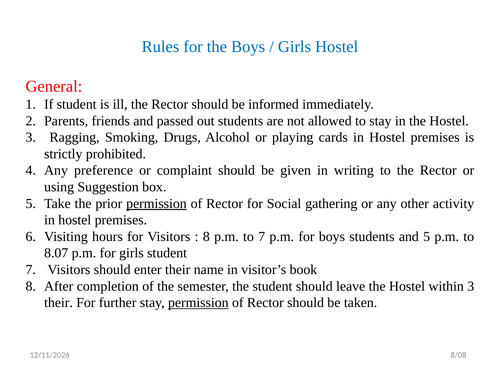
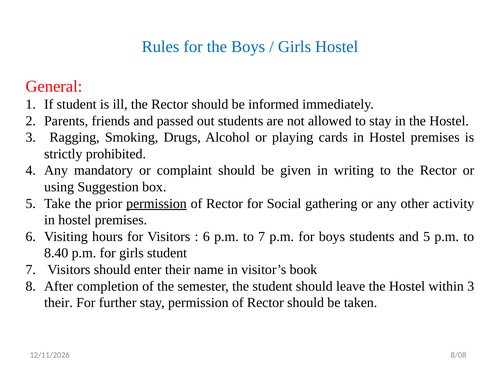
preference: preference -> mandatory (104, 170)
8: 8 -> 6 (206, 237)
8.07: 8.07 -> 8.40 (56, 253)
permission underline: present -> none (198, 303)
